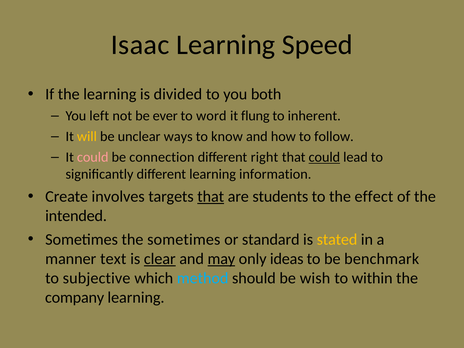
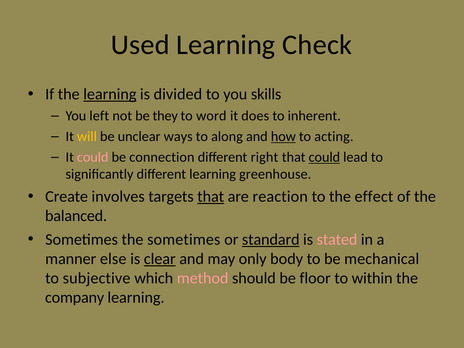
Isaac: Isaac -> Used (140, 45)
Speed: Speed -> Check (317, 45)
learning underline: none -> present (110, 94)
both: both -> skills (266, 94)
ever: ever -> they (165, 116)
flung: flung -> does (255, 116)
know: know -> along (227, 137)
how underline: none -> present (283, 137)
follow: follow -> acting (334, 137)
information: information -> greenhouse (275, 174)
students: students -> reaction (280, 197)
intended: intended -> balanced (76, 216)
standard underline: none -> present (271, 239)
stated colour: yellow -> pink (337, 239)
text: text -> else (113, 259)
may underline: present -> none (221, 259)
ideas: ideas -> body (287, 259)
benchmark: benchmark -> mechanical (382, 259)
method colour: light blue -> pink (203, 278)
wish: wish -> floor (315, 278)
